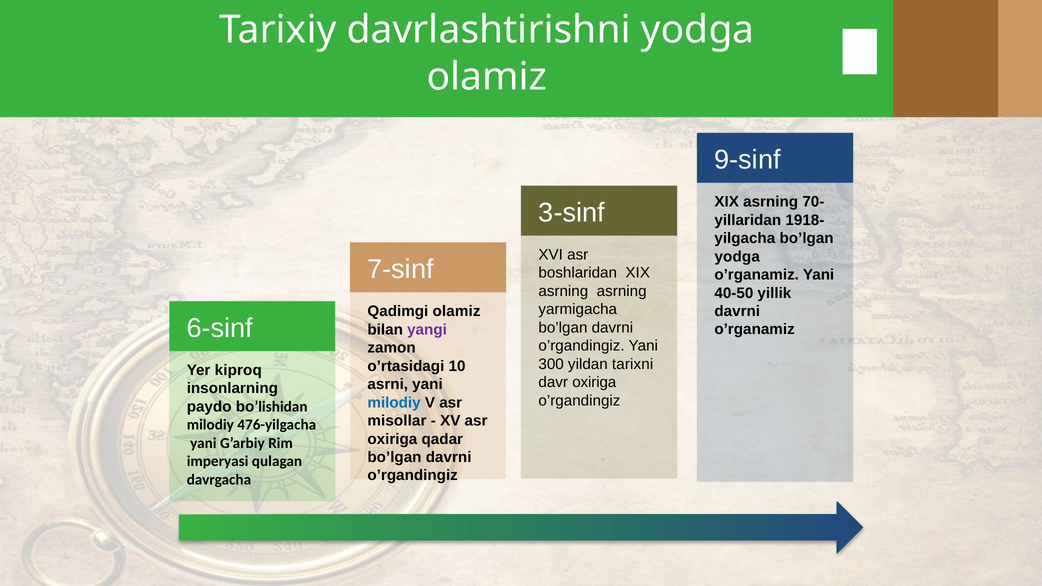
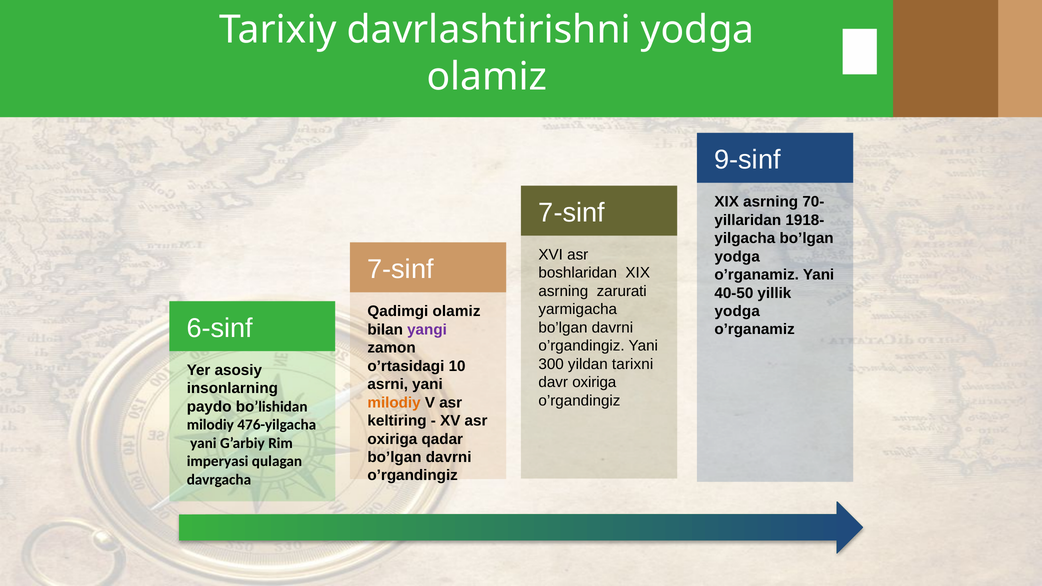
3-sinf: 3-sinf -> 7-sinf (572, 213)
asrning asrning: asrning -> zarurati (622, 291)
davrni: davrni -> yodga (737, 311)
kiproq: kiproq -> asosiy (238, 370)
milodiy colour: blue -> orange (394, 403)
misollar: misollar -> keltiring (397, 421)
